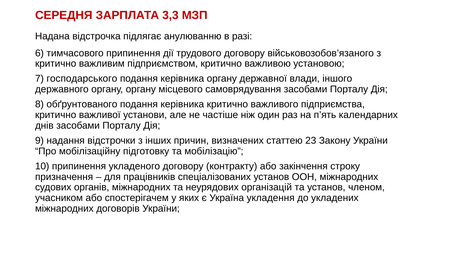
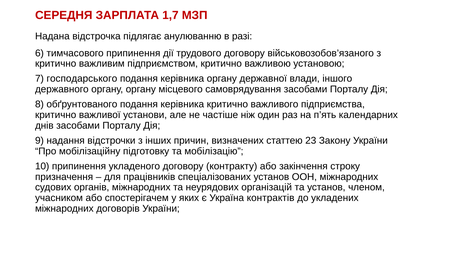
3,3: 3,3 -> 1,7 (170, 15)
укладення: укладення -> контрактів (271, 198)
